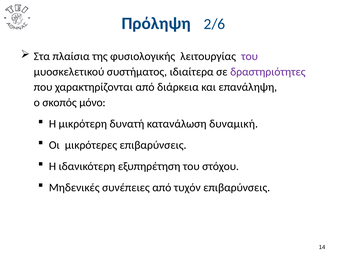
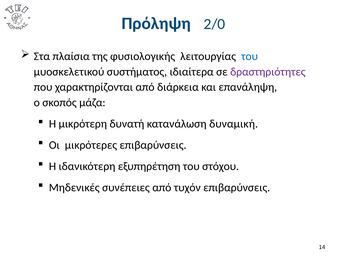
2/6: 2/6 -> 2/0 (214, 24)
του colour: purple -> blue (250, 56)
μόνο: μόνο -> μάζα (92, 103)
